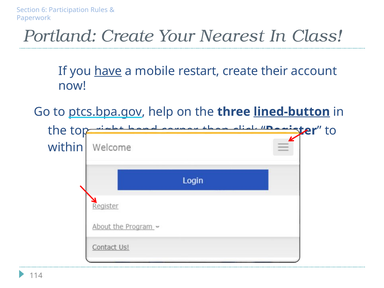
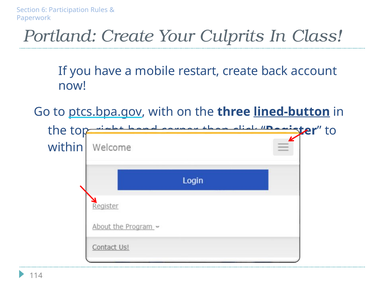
Nearest: Nearest -> Culprits (232, 36)
have underline: present -> none (108, 71)
their: their -> back (275, 71)
help: help -> with (161, 112)
